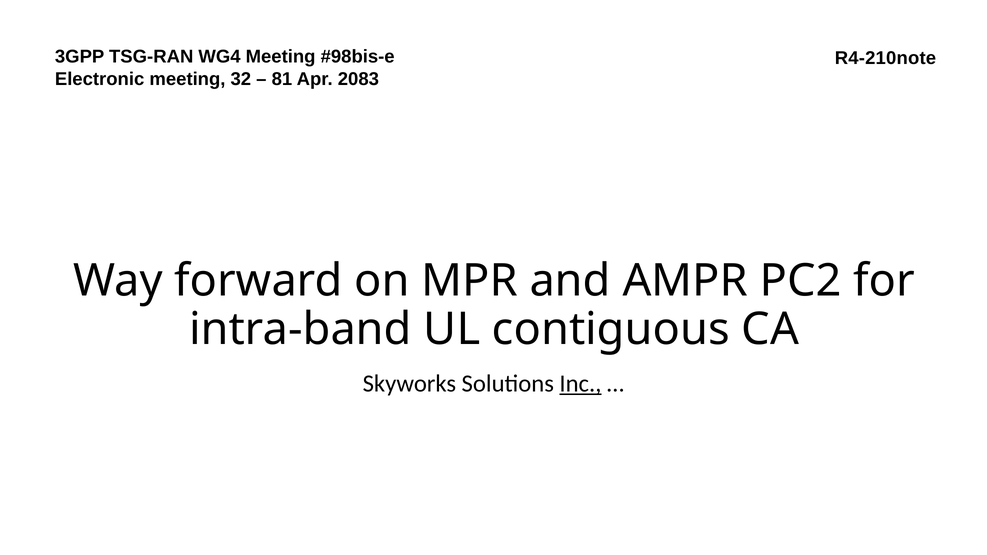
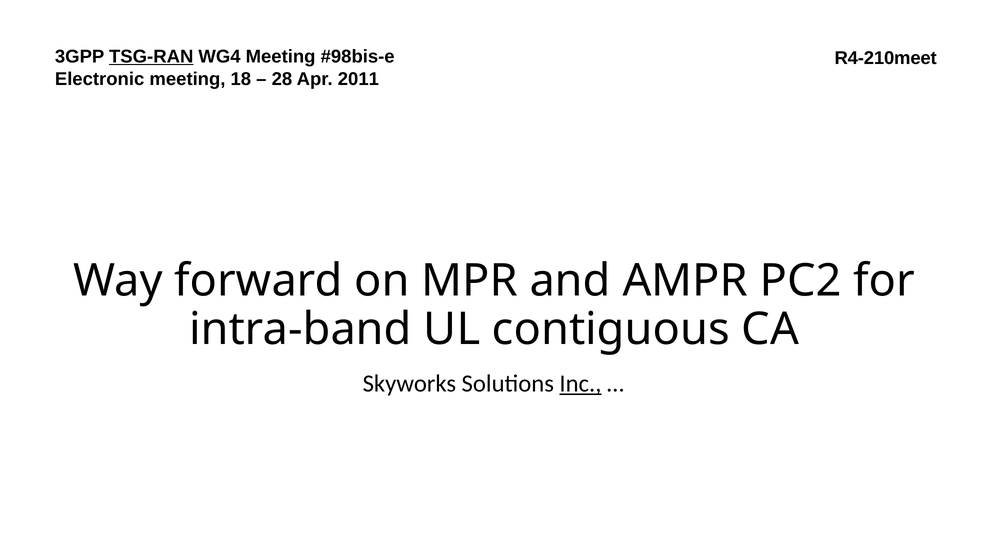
TSG-RAN underline: none -> present (151, 57)
R4-210note: R4-210note -> R4-210meet (886, 58)
32: 32 -> 18 (241, 79)
81: 81 -> 28 (282, 79)
2083: 2083 -> 2011 (358, 79)
